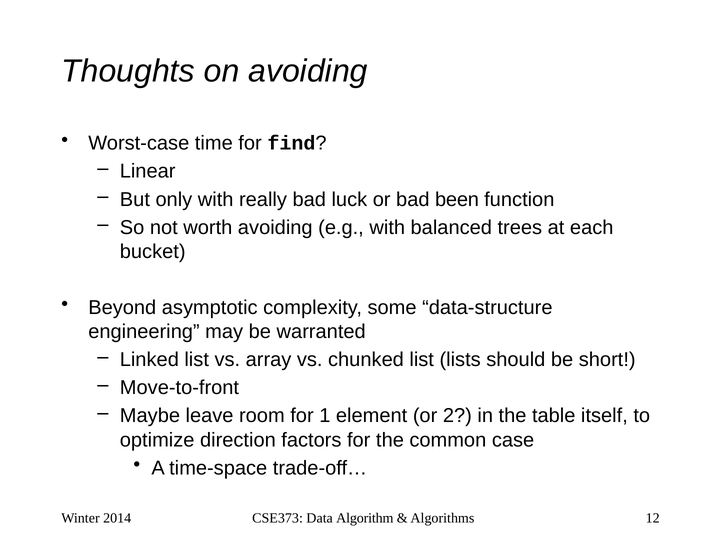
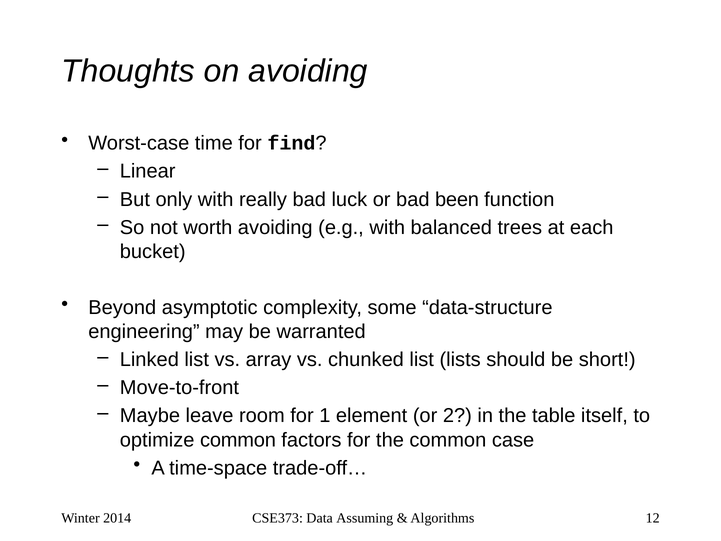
optimize direction: direction -> common (238, 440)
Algorithm: Algorithm -> Assuming (365, 518)
